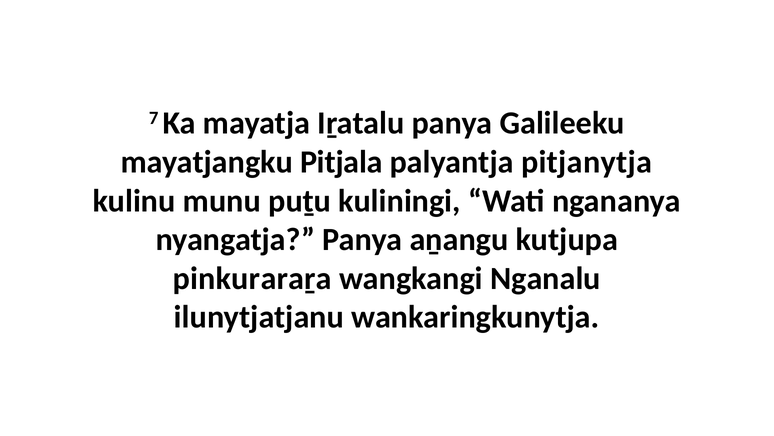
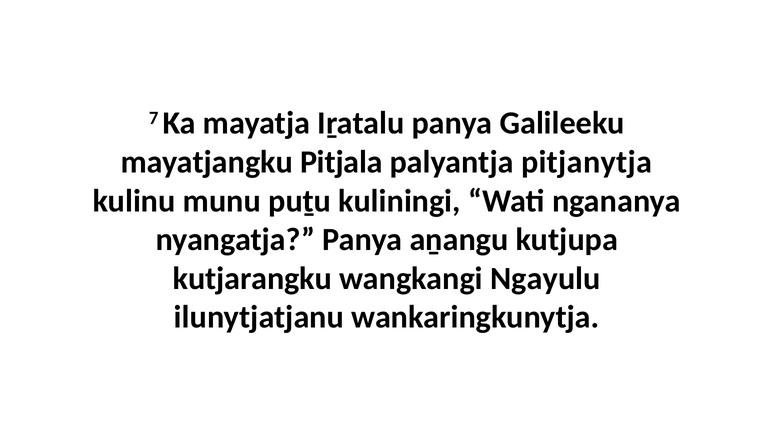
pinkuraraṟa: pinkuraraṟa -> kutjarangku (253, 278)
Nganalu: Nganalu -> Ngayulu (545, 278)
